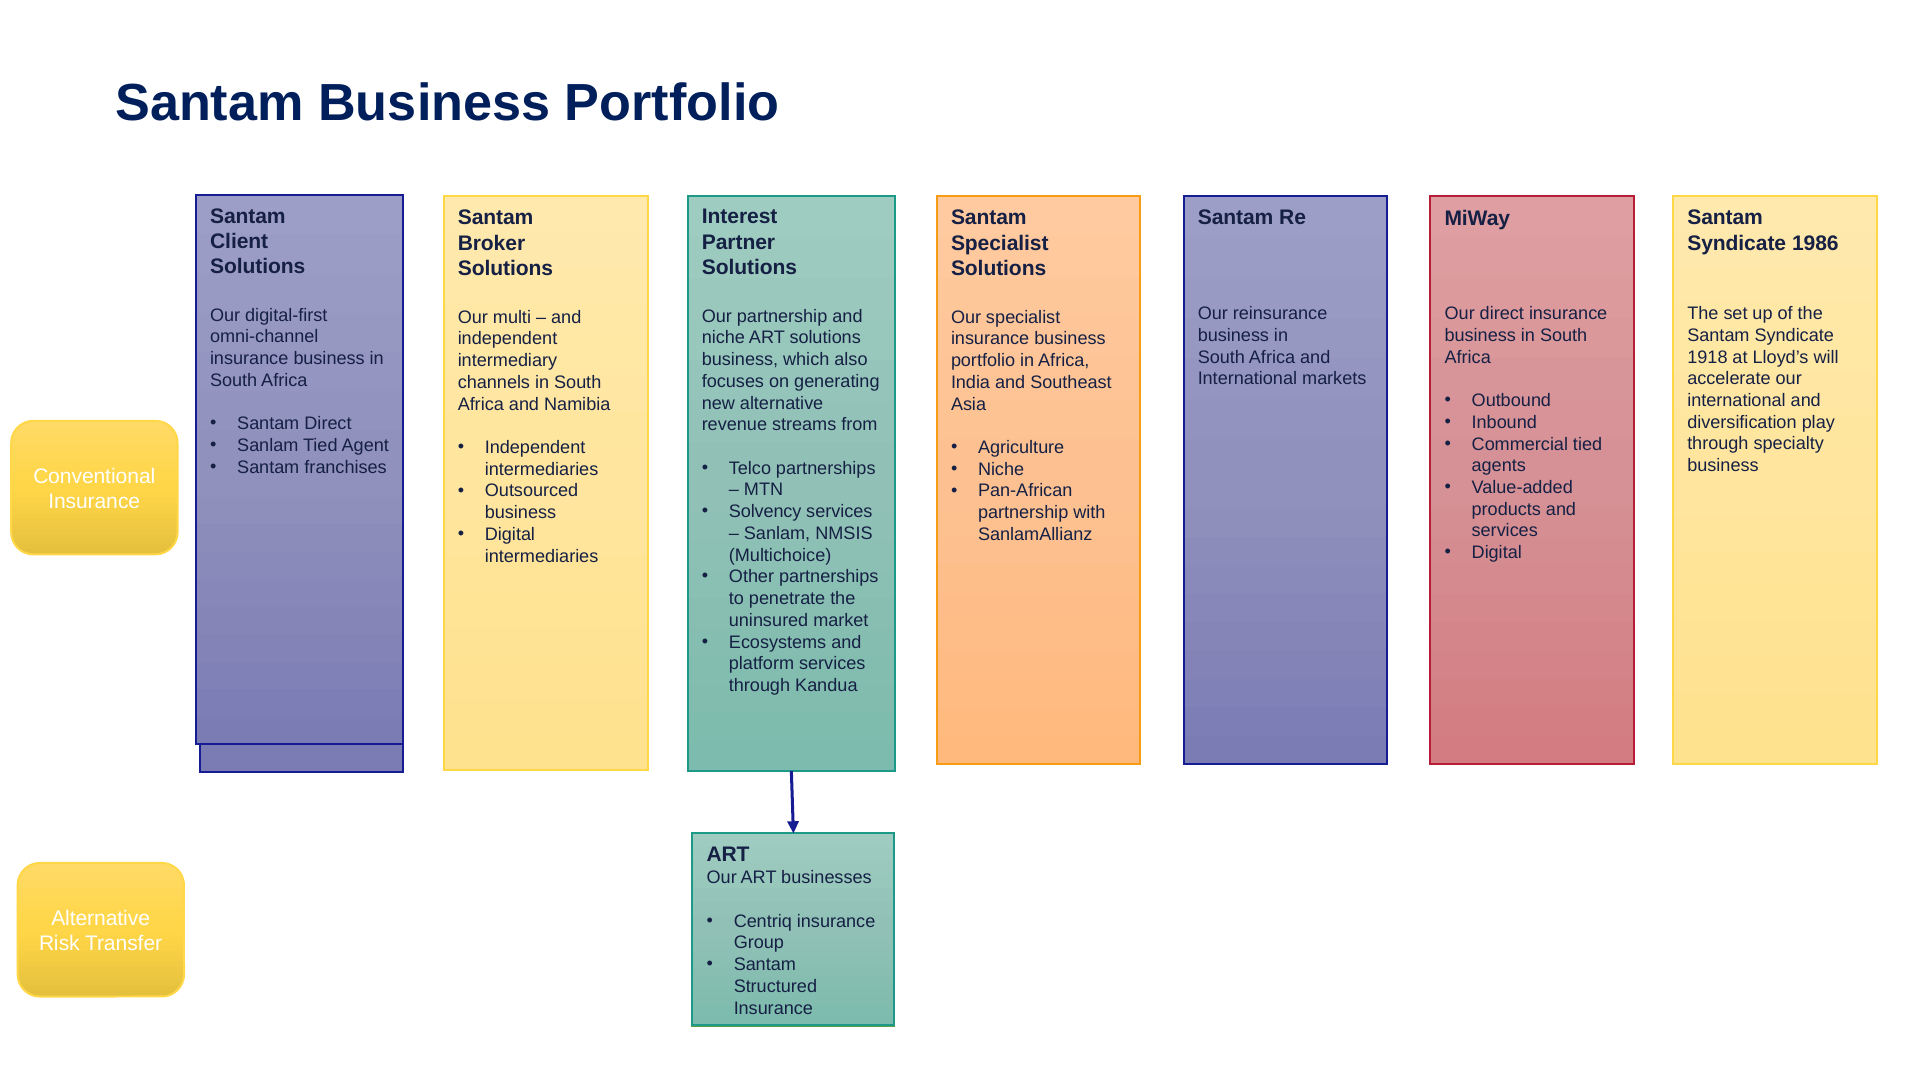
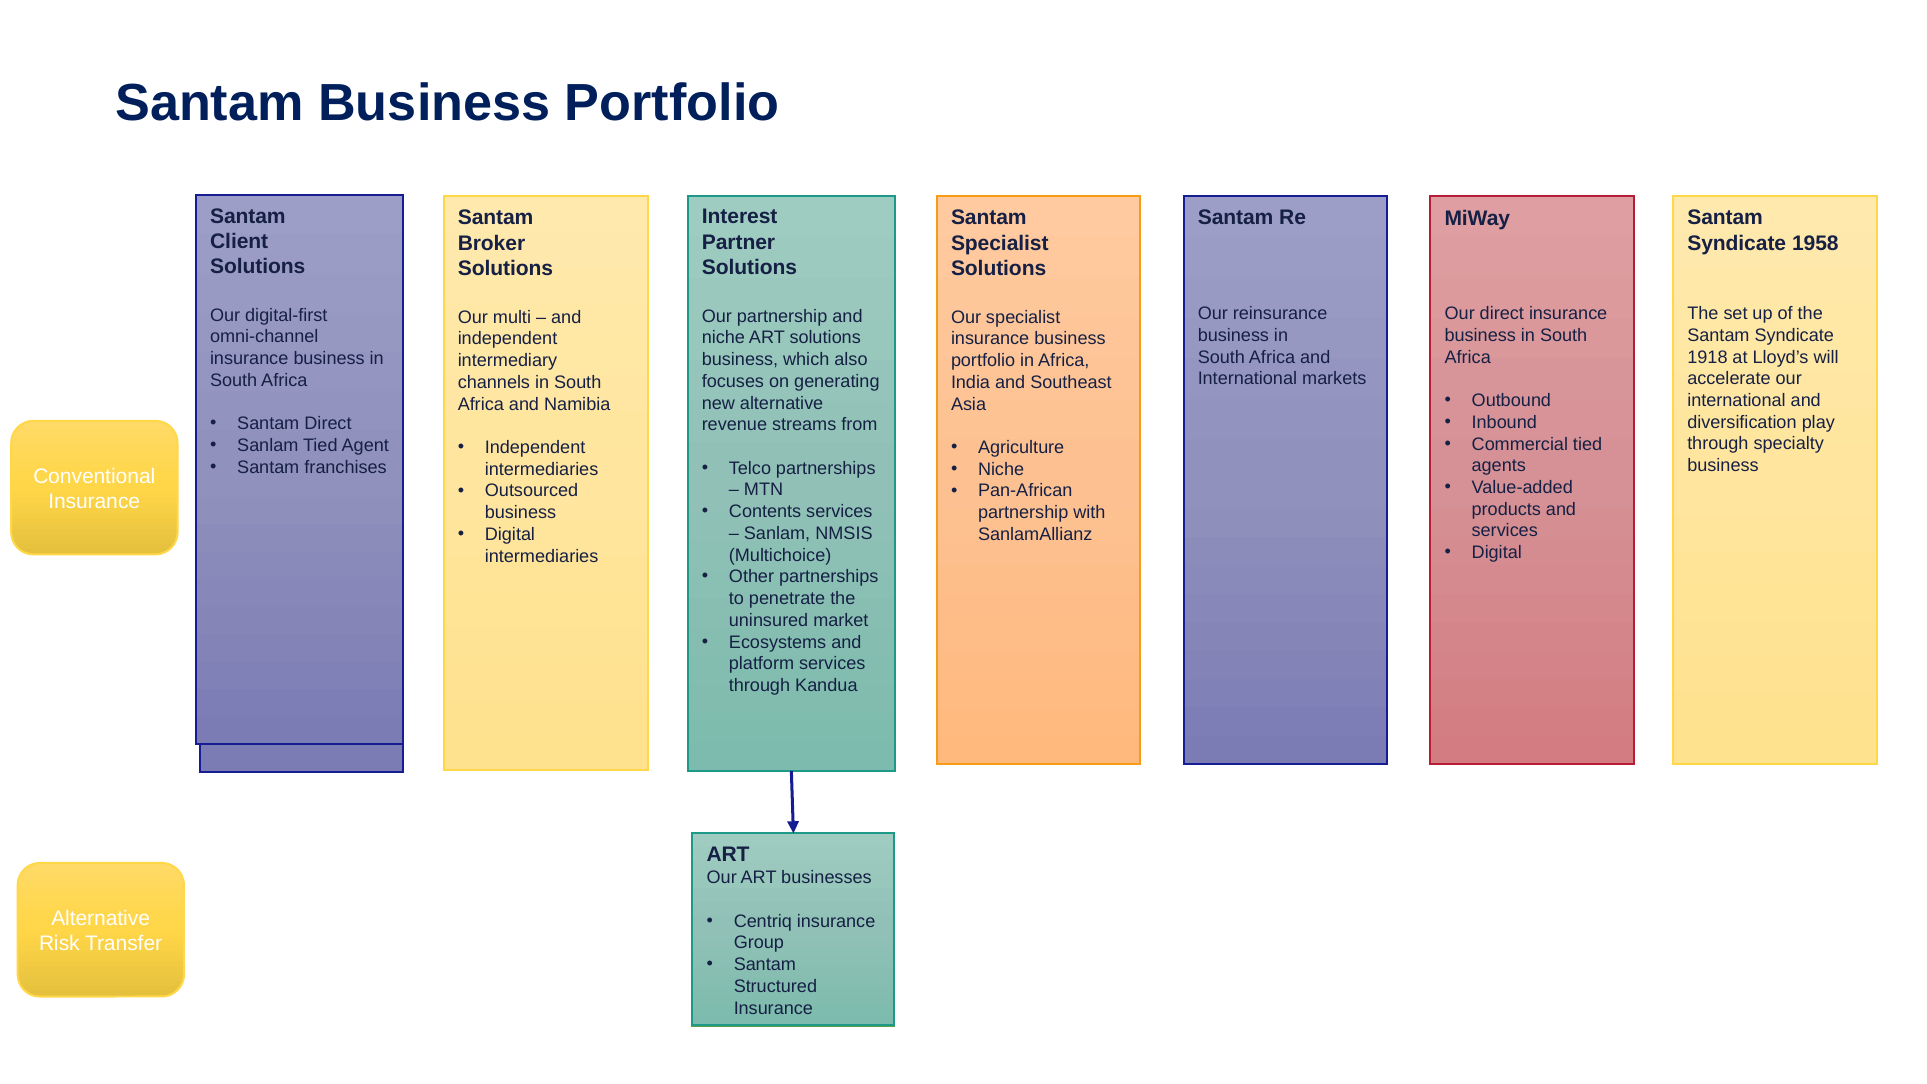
1986: 1986 -> 1958 (1815, 243)
Solvency: Solvency -> Contents (765, 512)
